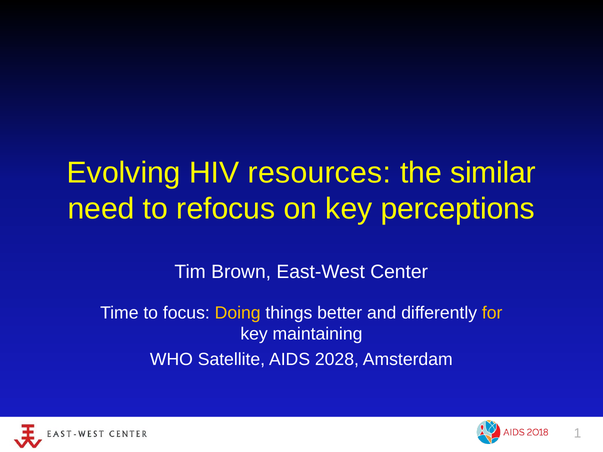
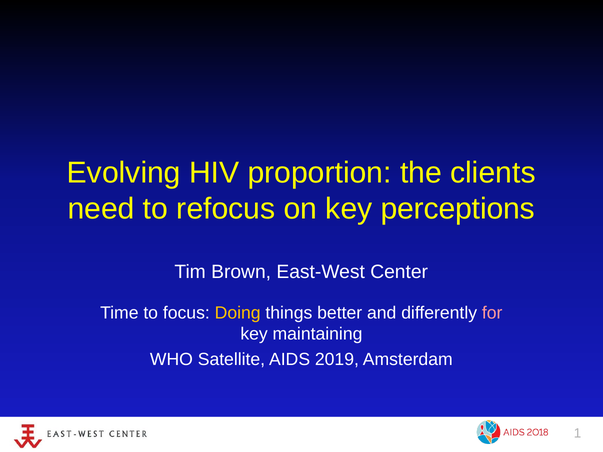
resources: resources -> proportion (320, 173)
similar: similar -> clients (493, 173)
for colour: yellow -> pink (492, 313)
2028: 2028 -> 2019 (337, 360)
